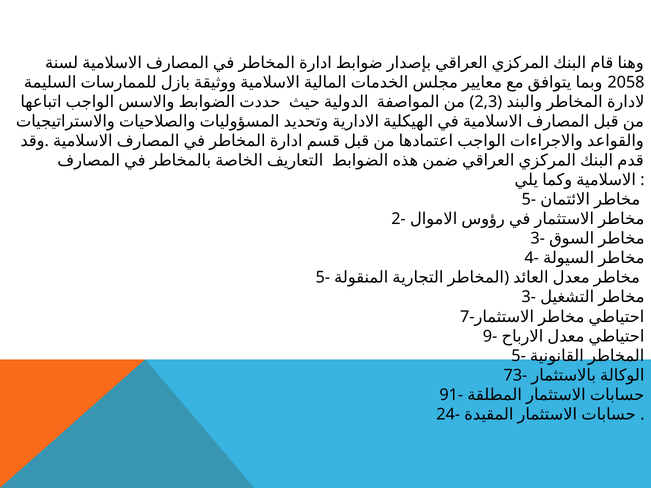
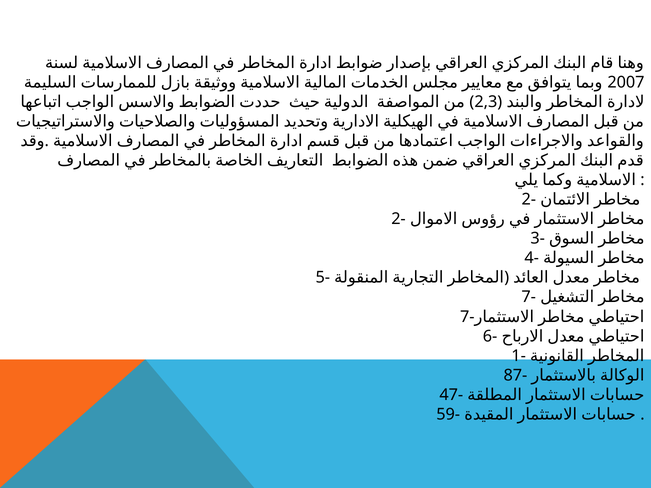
2058: 2058 -> 2007 (626, 82)
5-: 5- -> 2- (529, 200)
3-: 3- -> 7- (529, 297)
9-: 9- -> 6- (490, 336)
5-: 5- -> 1- (519, 356)
73-: 73- -> 87- (515, 375)
91-: 91- -> 47- (451, 395)
24-: 24- -> 59- (448, 414)
